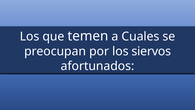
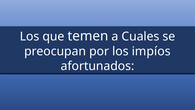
siervos: siervos -> impíos (151, 51)
